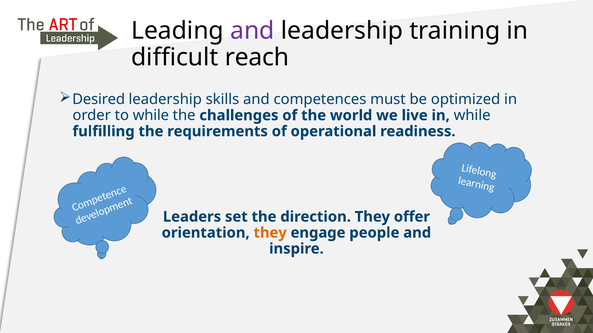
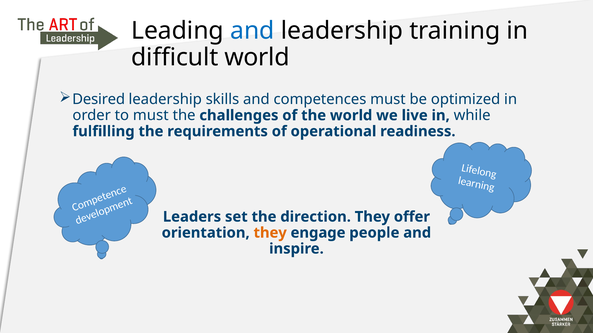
and colour: purple -> blue (252, 31)
difficult reach: reach -> world (257, 57)
to while: while -> must (151, 116)
